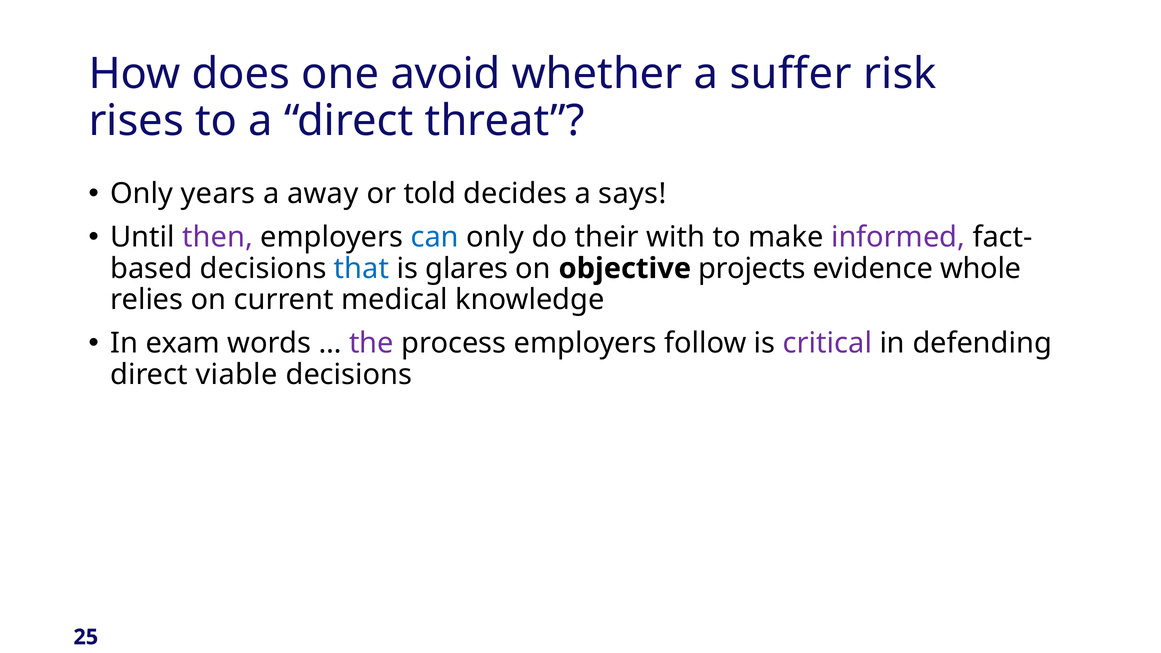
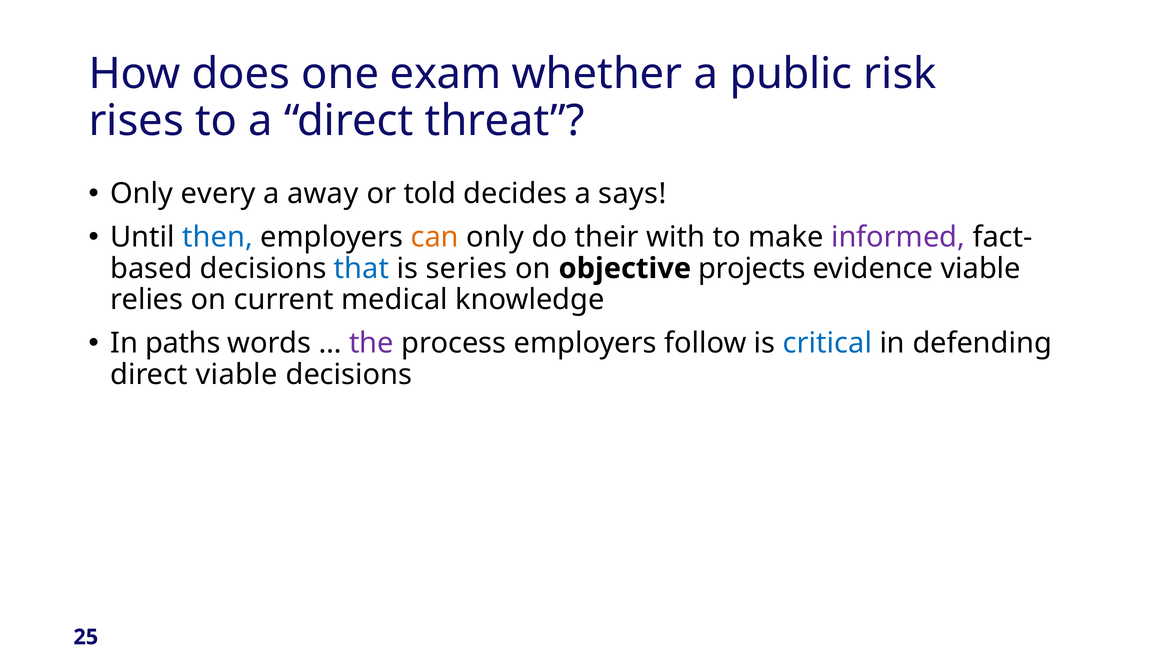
avoid: avoid -> exam (446, 74)
suffer: suffer -> public (791, 74)
years: years -> every (218, 194)
then colour: purple -> blue (218, 237)
can colour: blue -> orange (435, 237)
glares: glares -> series (466, 268)
evidence whole: whole -> viable (981, 268)
exam: exam -> paths (183, 343)
critical colour: purple -> blue (827, 343)
